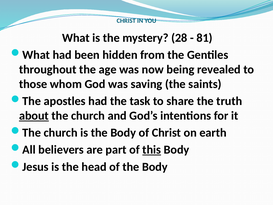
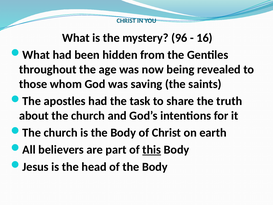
28: 28 -> 96 (179, 38)
81: 81 -> 16 (205, 38)
about underline: present -> none (34, 116)
